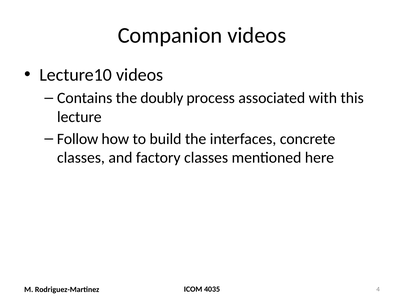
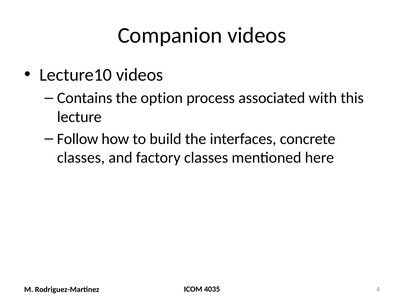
doubly: doubly -> option (162, 98)
